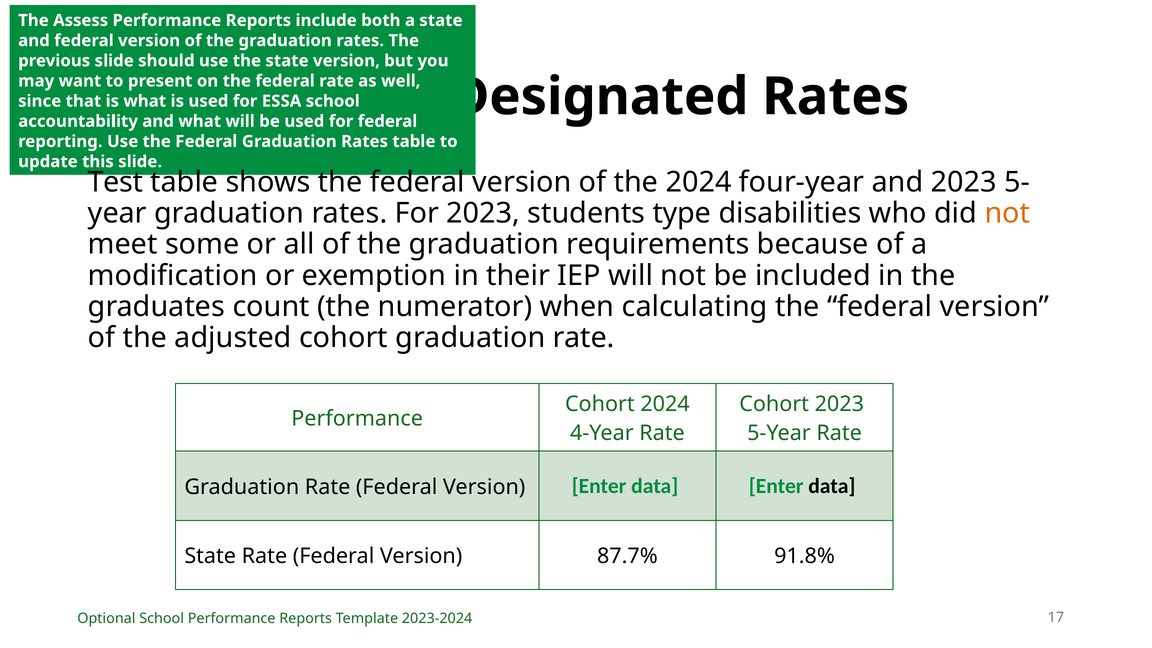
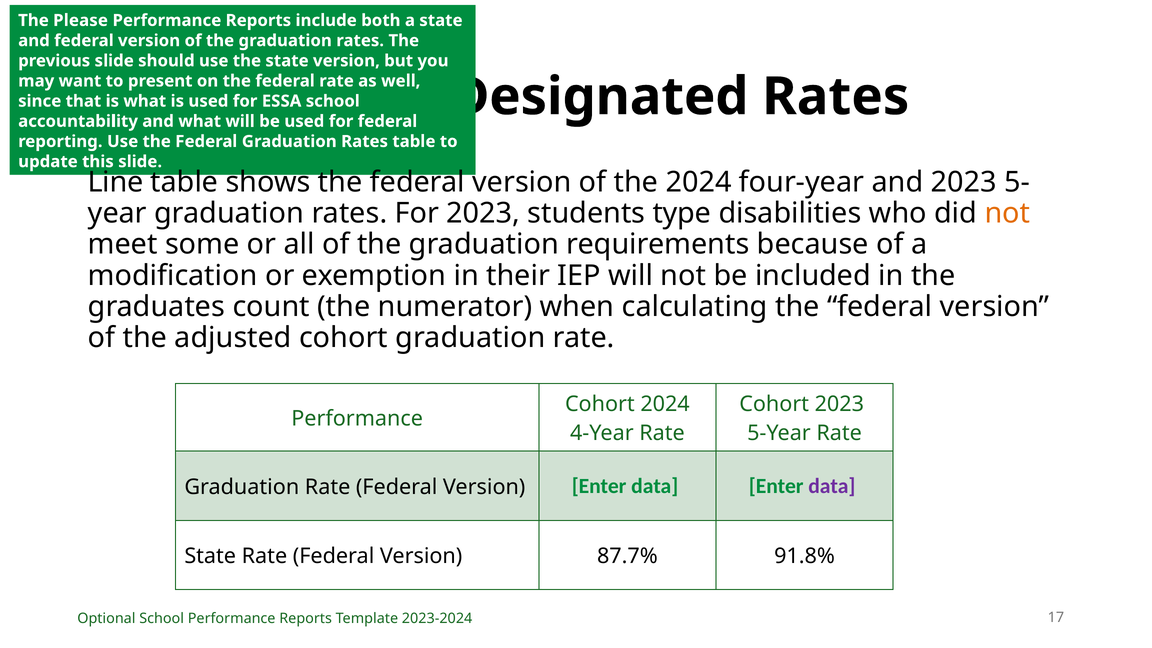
Assess: Assess -> Please (81, 20)
Test: Test -> Line (115, 182)
data colour: black -> purple (832, 486)
